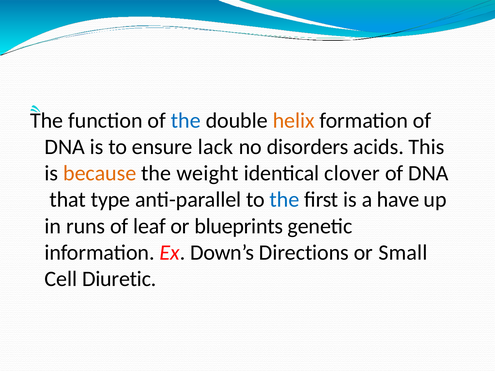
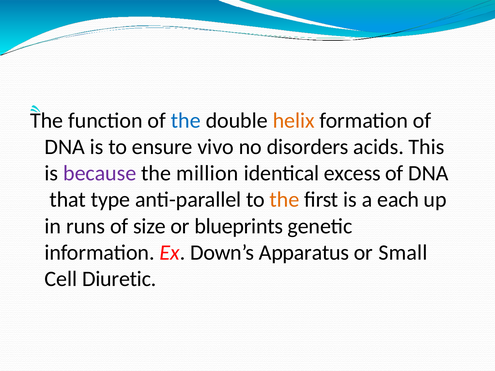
lack: lack -> vivo (216, 147)
because colour: orange -> purple (100, 173)
weight: weight -> million (207, 173)
clover: clover -> excess (352, 173)
the colour: blue -> orange (284, 200)
have: have -> each (398, 200)
leaf: leaf -> size (149, 226)
Directions: Directions -> Apparatus (304, 253)
